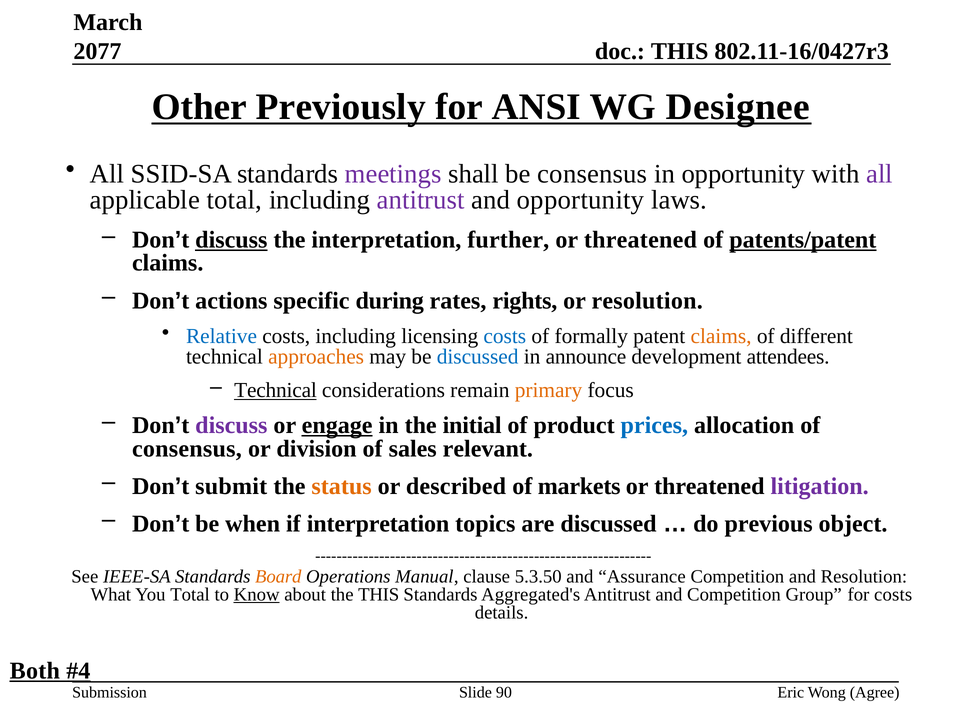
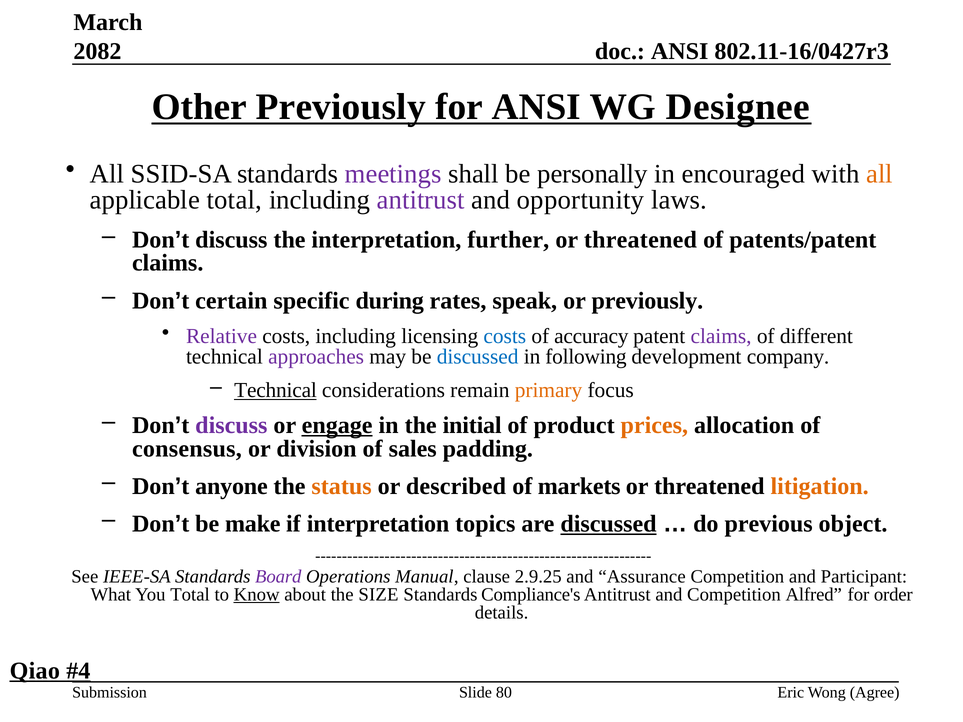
2077: 2077 -> 2082 (97, 51)
THIS: THIS -> ANSI (680, 51)
be consensus: consensus -> personally (593, 174)
in opportunity: opportunity -> encouraged (743, 174)
all colour: purple -> orange (879, 174)
discuss underline: present -> none (231, 240)
patents/patent underline: present -> none (803, 240)
actions: actions -> certain (231, 301)
rights: rights -> speak (525, 301)
or resolution: resolution -> previously (647, 301)
Relative colour: blue -> purple (222, 337)
formally: formally -> accuracy (591, 337)
claims colour: orange -> purple (721, 337)
approaches colour: orange -> purple (316, 357)
announce: announce -> following (586, 357)
attendees: attendees -> company (788, 357)
prices colour: blue -> orange (654, 426)
relevant: relevant -> padding (488, 449)
submit: submit -> anyone (231, 486)
litigation colour: purple -> orange (820, 486)
when: when -> make (253, 524)
discussed underline: none -> present (609, 524)
Board colour: orange -> purple (278, 577)
5.3.50: 5.3.50 -> 2.9.25 (538, 577)
and Resolution: Resolution -> Participant (864, 577)
the THIS: THIS -> SIZE (379, 595)
Aggregated's: Aggregated's -> Compliance's (531, 595)
Group: Group -> Alfred (814, 595)
for costs: costs -> order (893, 595)
Both: Both -> Qiao (35, 671)
90: 90 -> 80 (504, 693)
